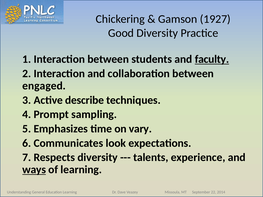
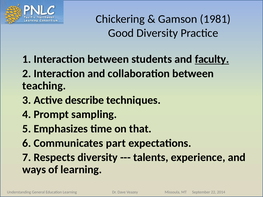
1927: 1927 -> 1981 (215, 19)
engaged: engaged -> teaching (44, 86)
vary: vary -> that (140, 129)
look: look -> part (116, 143)
ways underline: present -> none (34, 170)
